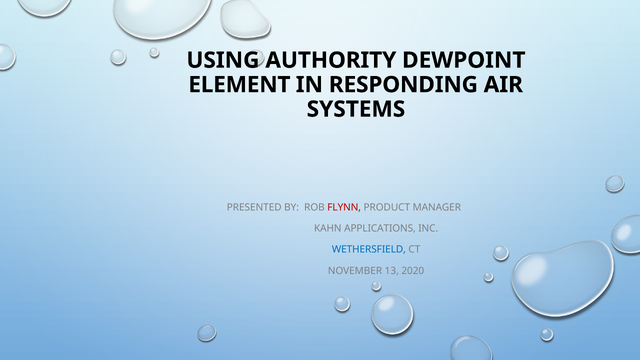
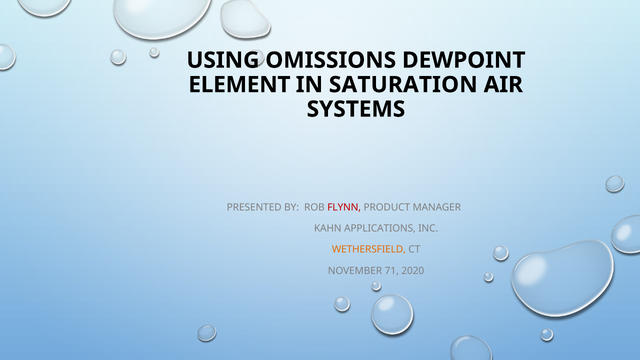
AUTHORITY: AUTHORITY -> OMISSIONS (331, 60)
RESPONDING: RESPONDING -> SATURATION (403, 85)
WETHERSFIELD colour: blue -> orange (369, 250)
13: 13 -> 71 (392, 271)
